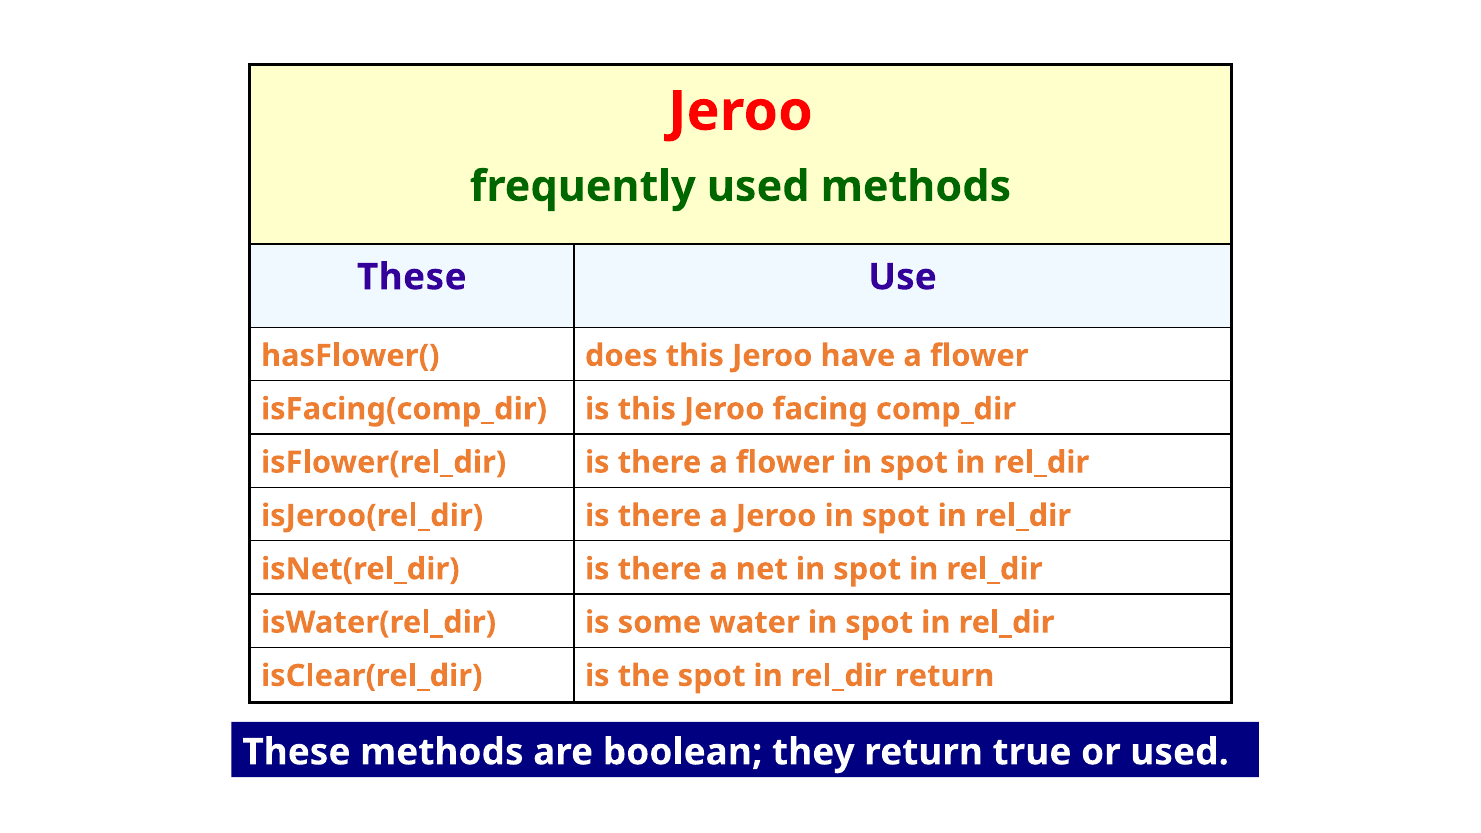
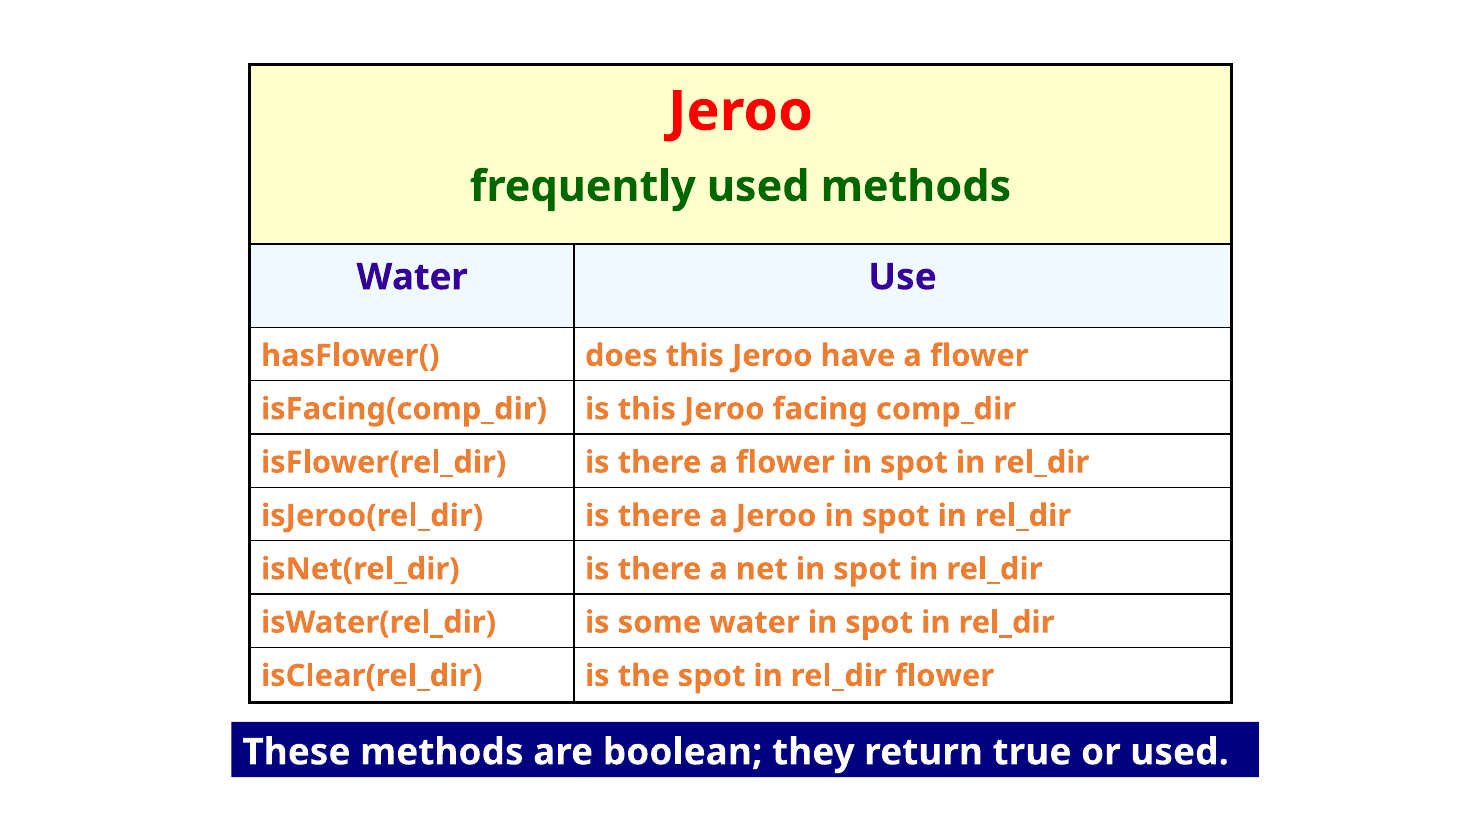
These: These -> Water (412, 277)
return: return -> flower (945, 676)
